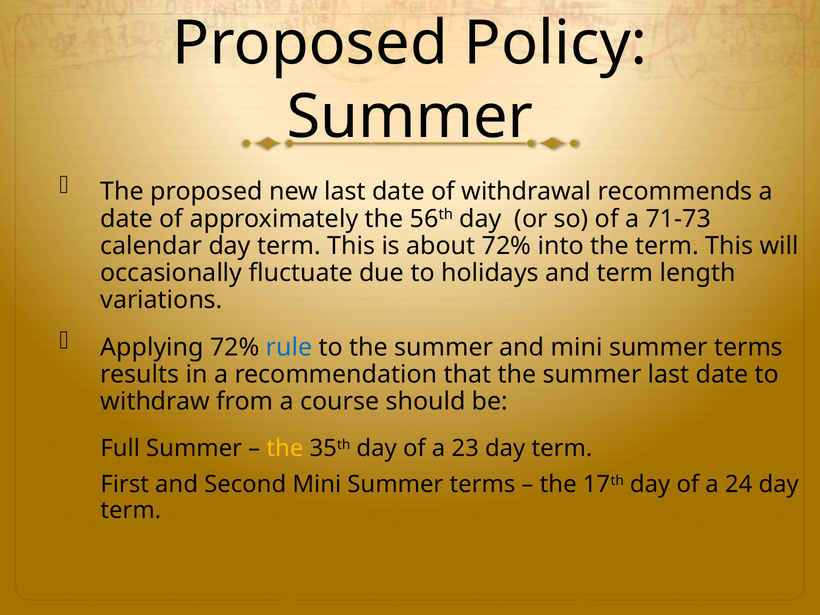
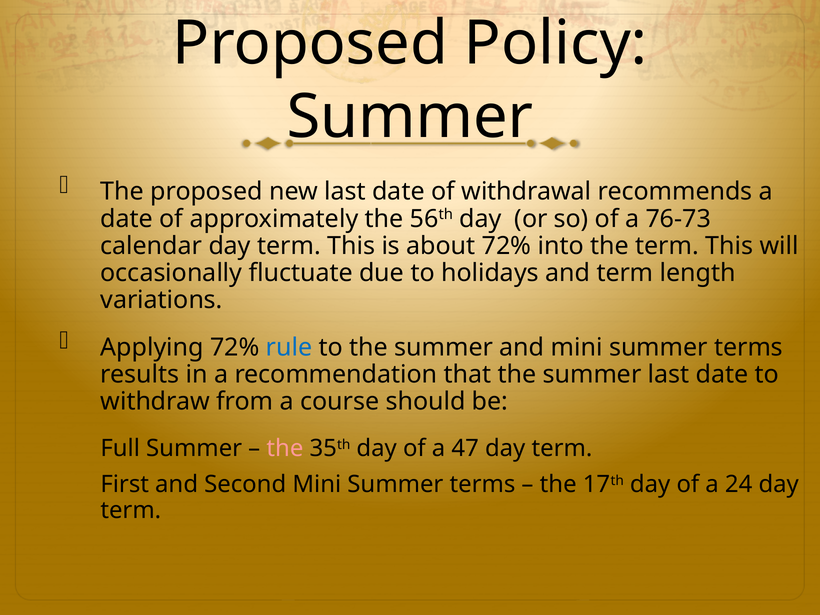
71-73: 71-73 -> 76-73 (678, 219)
the colour: yellow -> pink (285, 448)
23: 23 -> 47 (465, 448)
